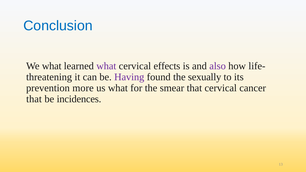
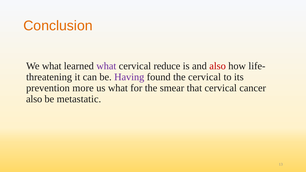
Conclusion colour: blue -> orange (58, 26)
effects: effects -> reduce (167, 66)
also colour: purple -> red (218, 66)
the sexually: sexually -> cervical (205, 77)
that: that -> also (34, 99)
incidences: incidences -> metastatic (79, 99)
